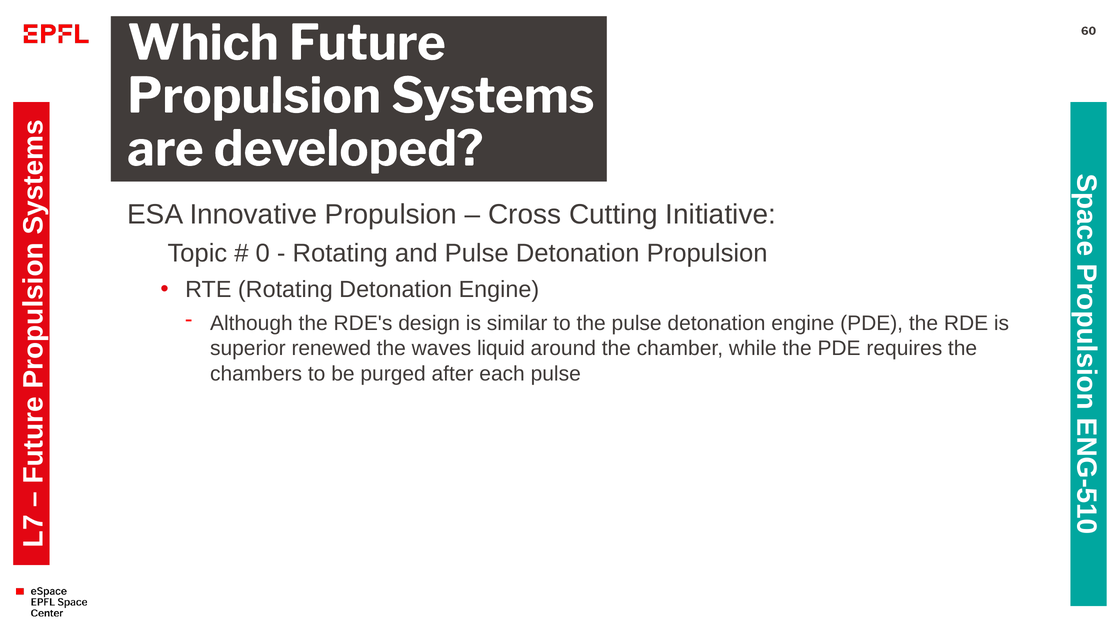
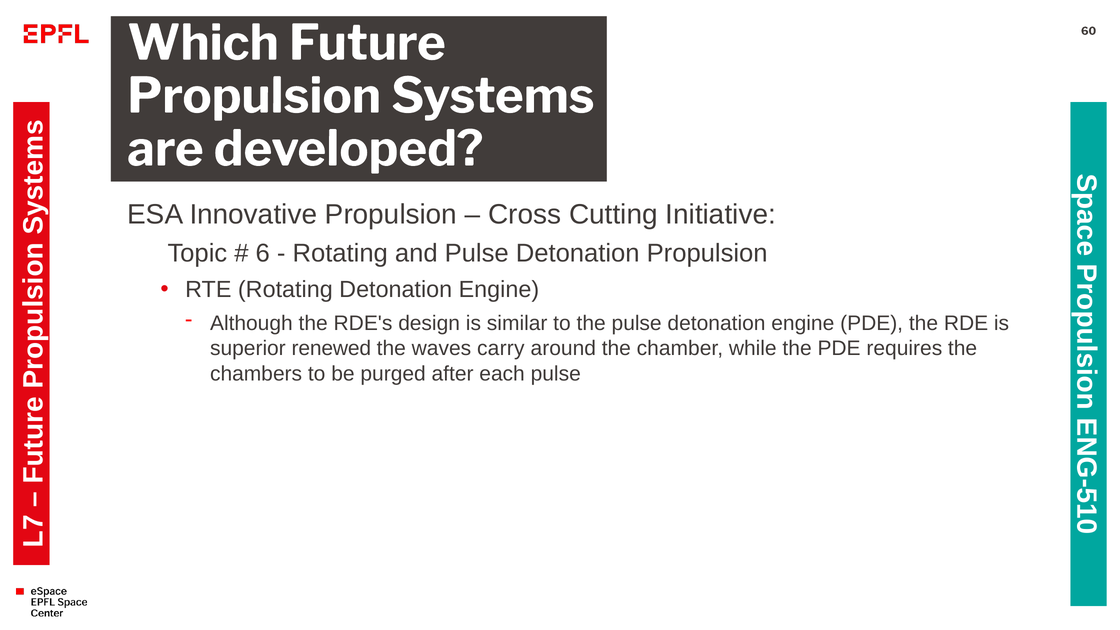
0: 0 -> 6 (263, 254)
liquid: liquid -> carry (501, 348)
